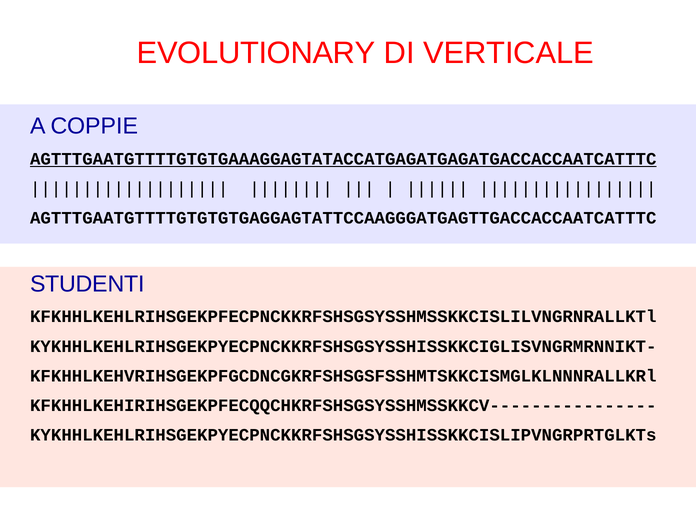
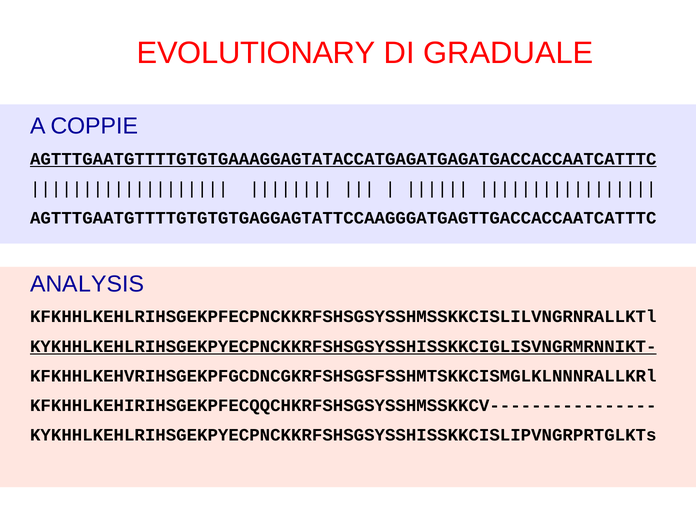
VERTICALE: VERTICALE -> GRADUALE (508, 53)
STUDENTI: STUDENTI -> ANALYSIS (87, 284)
KYKHHLKEHLRIHSGEKPYECPNCKKRFSHSGSYSSHISSKKCIGLISVNGRMRNNIKT- underline: none -> present (343, 346)
